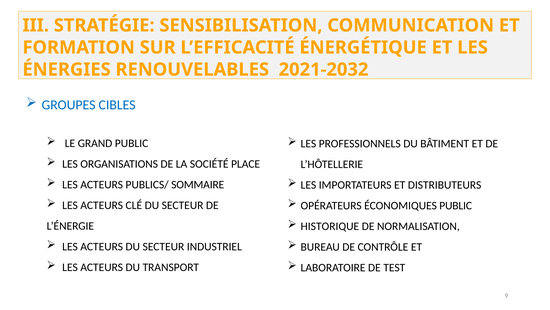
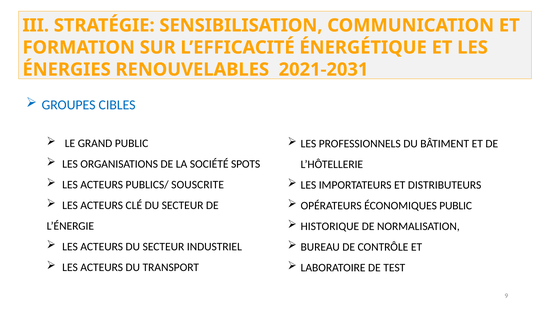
2021-2032: 2021-2032 -> 2021-2031 (324, 69)
PLACE: PLACE -> SPOTS (246, 164)
SOMMAIRE: SOMMAIRE -> SOUSCRITE (198, 184)
